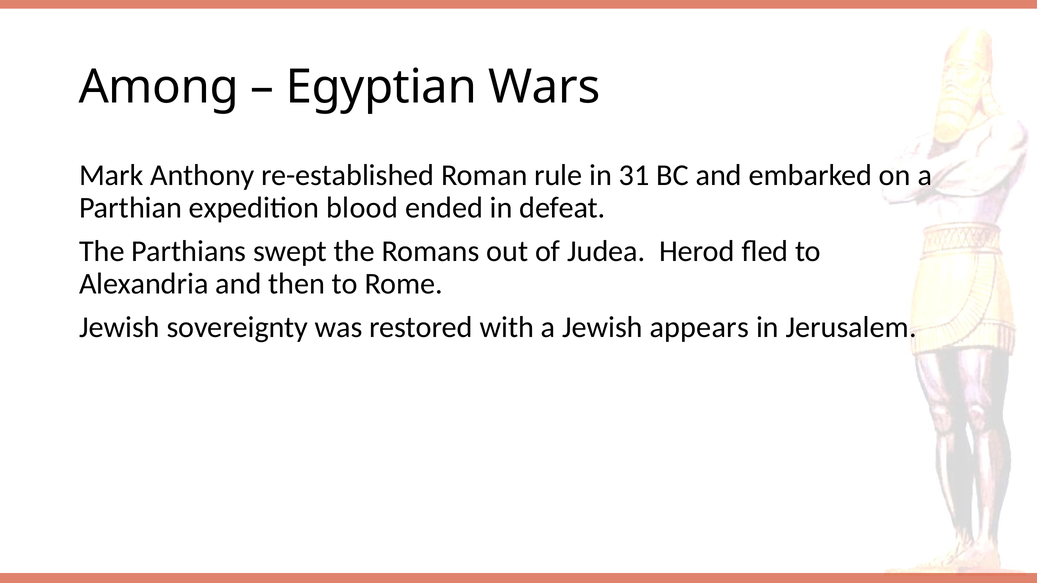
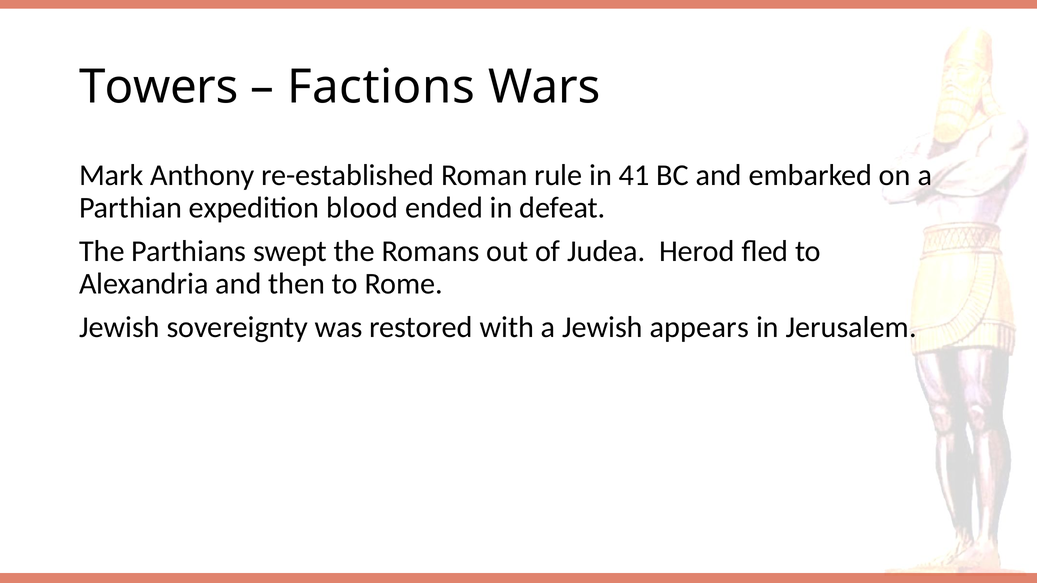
Among: Among -> Towers (159, 87)
Egyptian: Egyptian -> Factions (381, 87)
31: 31 -> 41 (634, 175)
